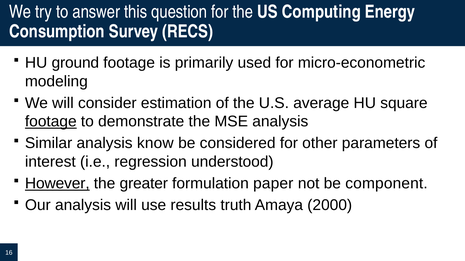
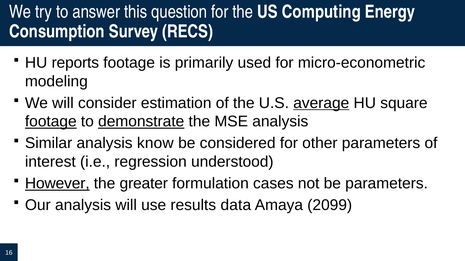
ground: ground -> reports (75, 63)
average underline: none -> present (321, 103)
demonstrate underline: none -> present (141, 122)
paper: paper -> cases (273, 184)
be component: component -> parameters (387, 184)
truth: truth -> data (236, 206)
2000: 2000 -> 2099 (330, 206)
